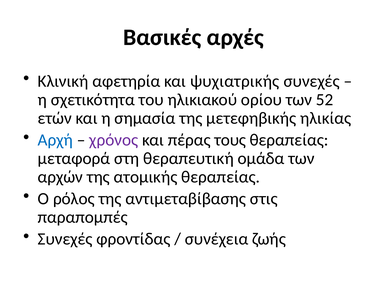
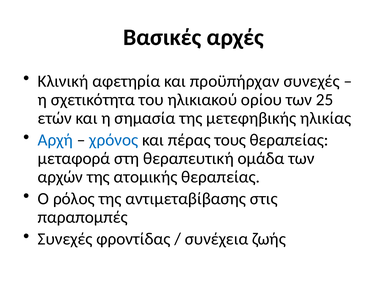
ψυχιατρικής: ψυχιατρικής -> προϋπήρχαν (235, 81)
52: 52 -> 25 (325, 100)
χρόνος colour: purple -> blue (114, 140)
